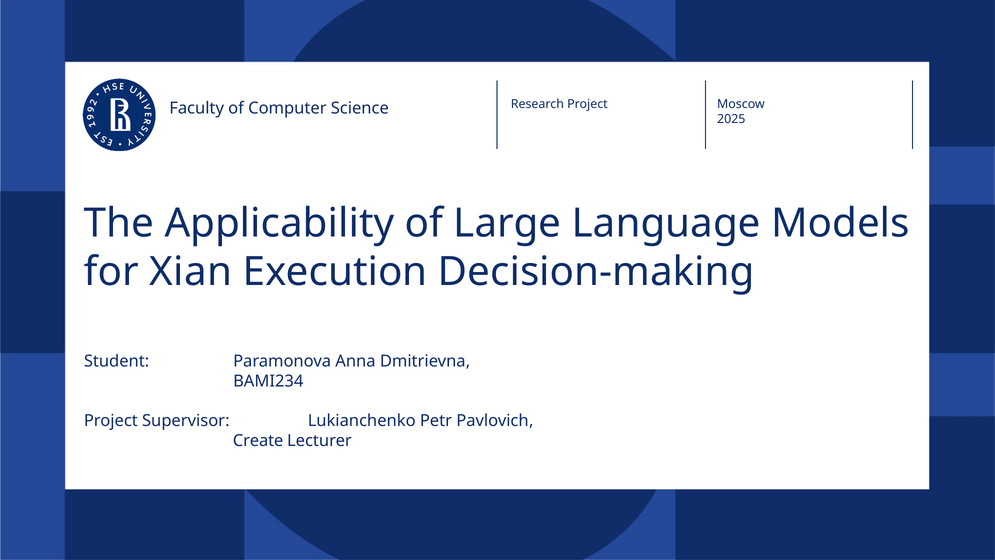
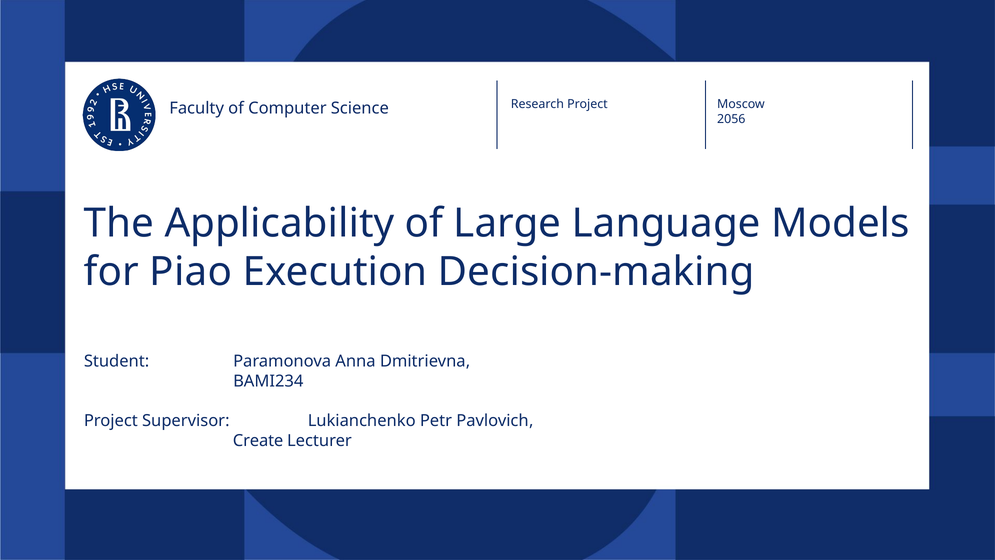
2025: 2025 -> 2056 (731, 119)
Xian: Xian -> Piao (191, 272)
